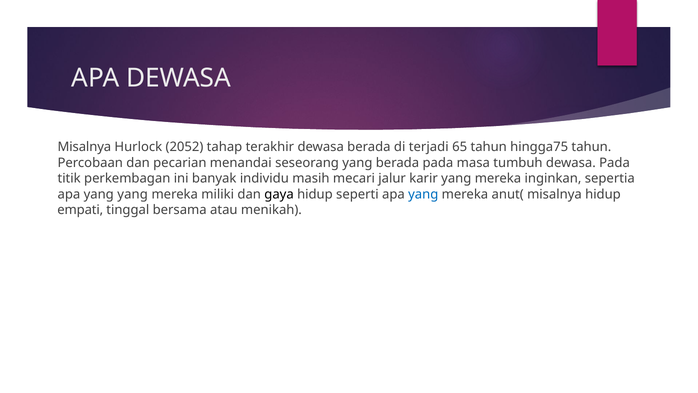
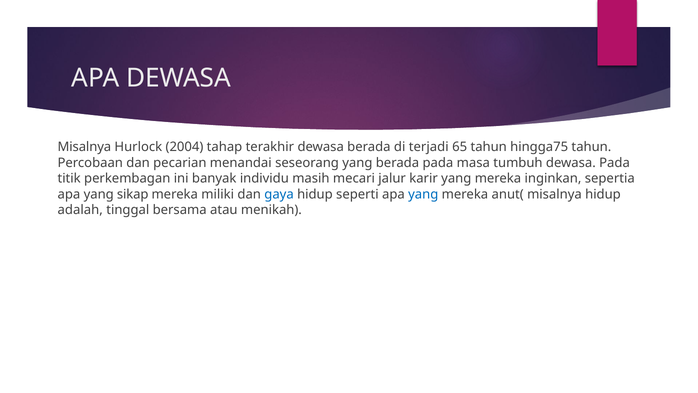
2052: 2052 -> 2004 (184, 147)
yang yang: yang -> sikap (133, 194)
gaya colour: black -> blue (279, 194)
empati: empati -> adalah (80, 210)
